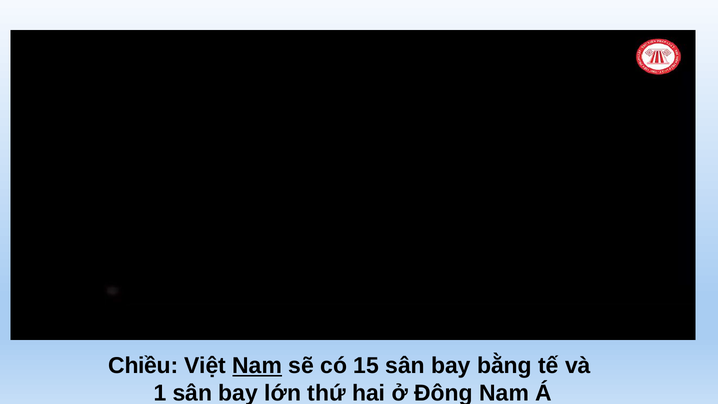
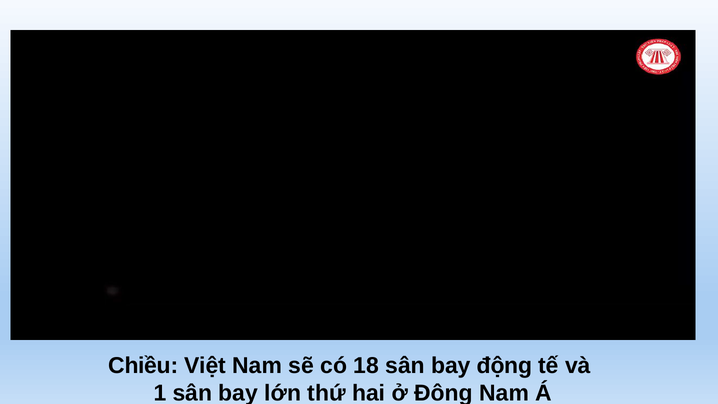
Nam underline: present -> none (257, 366)
15: 15 -> 18 (366, 366)
bằng: bằng -> động (505, 366)
